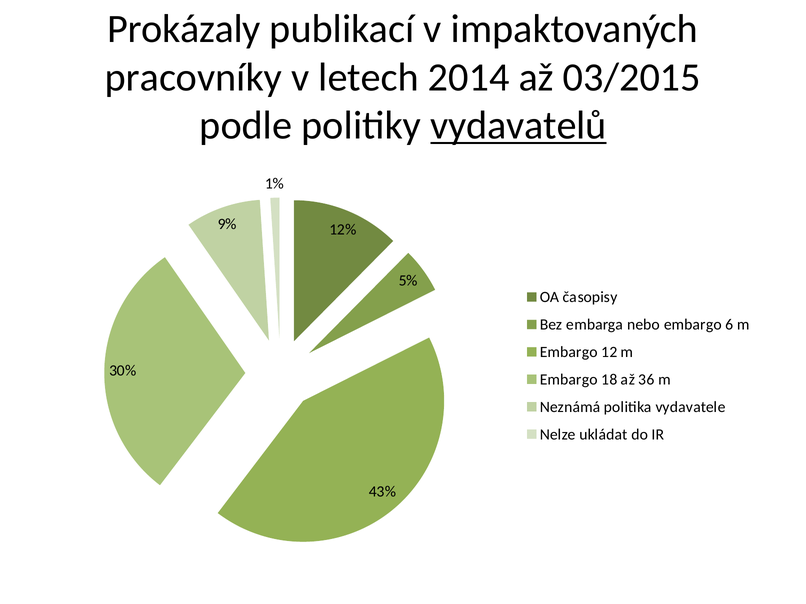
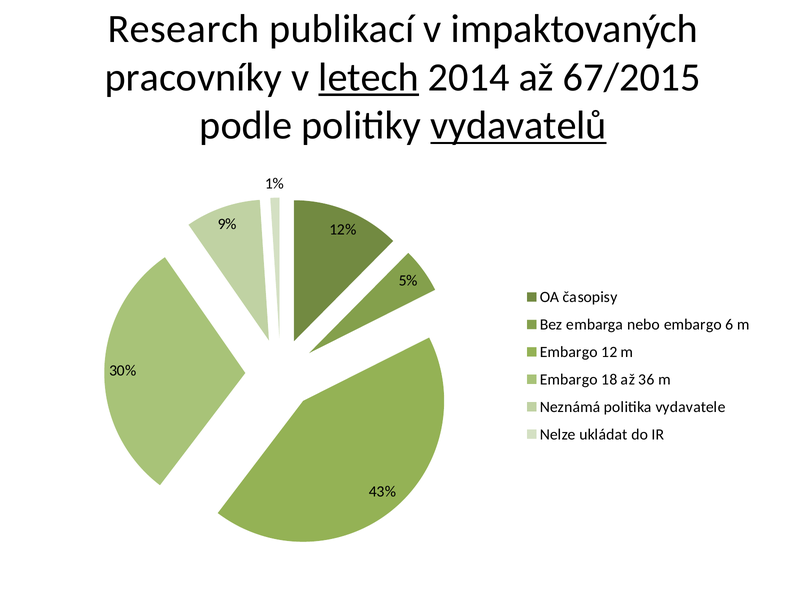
Prokázaly: Prokázaly -> Research (184, 29)
letech underline: none -> present (369, 77)
03/2015: 03/2015 -> 67/2015 (632, 77)
